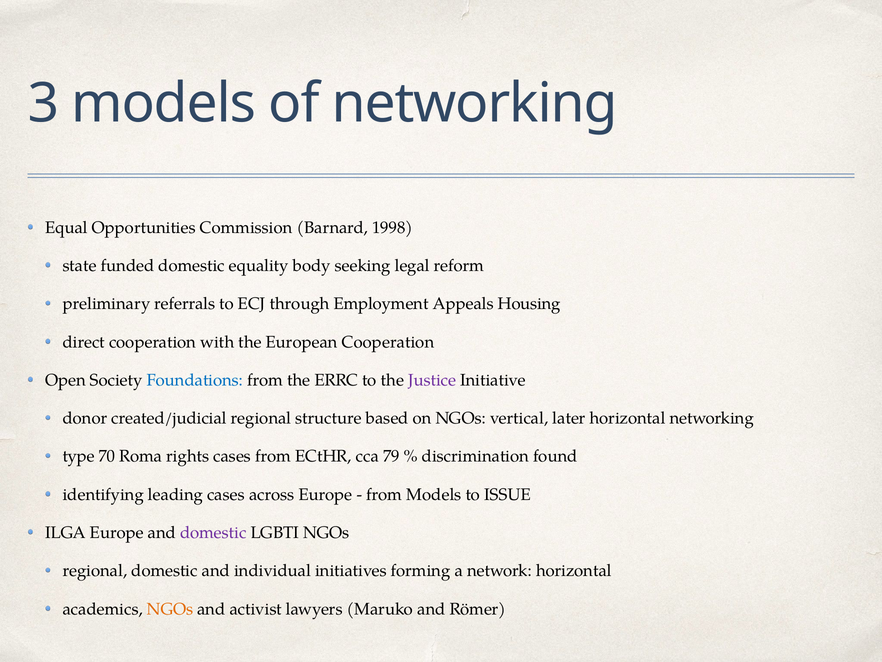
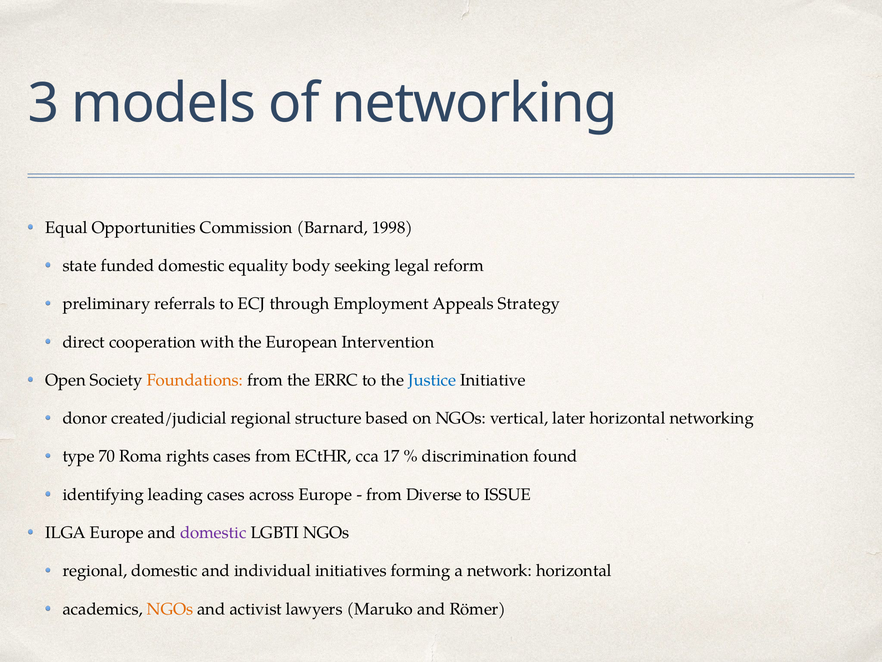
Housing: Housing -> Strategy (529, 304)
European Cooperation: Cooperation -> Intervention (388, 342)
Foundations colour: blue -> orange (195, 380)
Justice colour: purple -> blue (432, 380)
79: 79 -> 17 (391, 456)
from Models: Models -> Diverse (434, 494)
